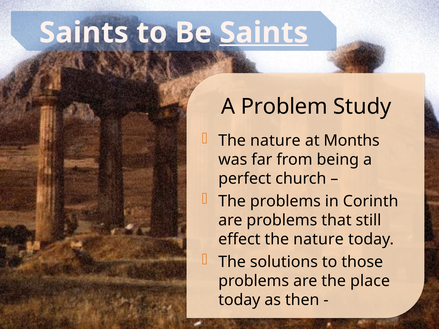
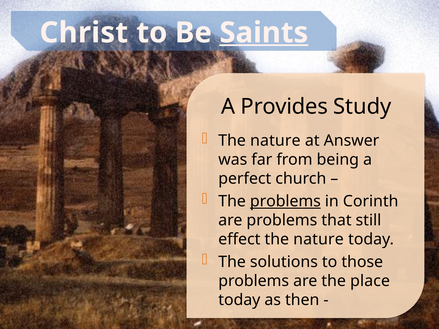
Saints: Saints -> Christ (84, 33)
Problem: Problem -> Provides (284, 107)
Months: Months -> Answer (352, 141)
problems underline: none -> present (285, 201)
